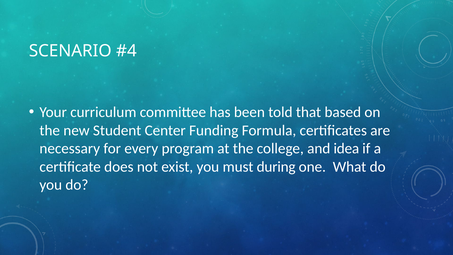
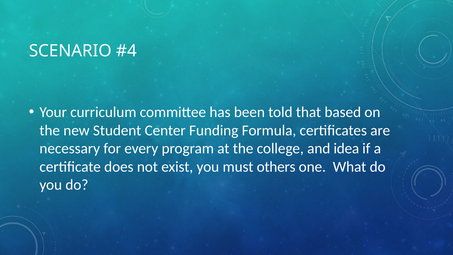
during: during -> others (276, 167)
